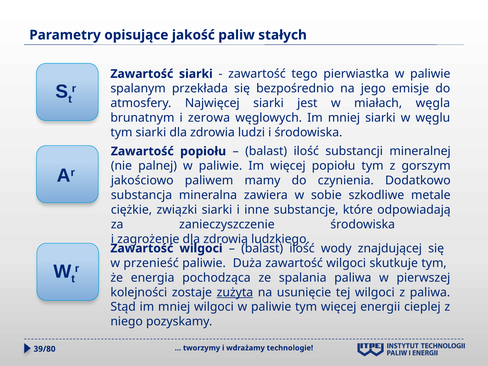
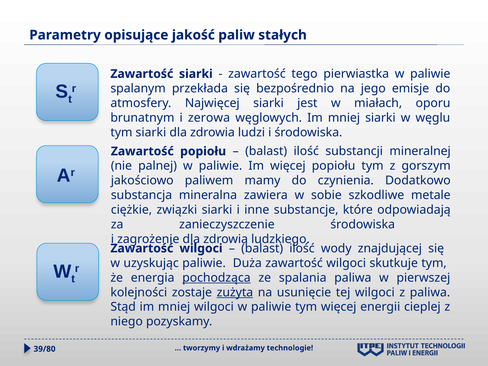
węgla: węgla -> oporu (433, 103)
przenieść: przenieść -> uzyskując (151, 263)
pochodząca underline: none -> present (216, 278)
